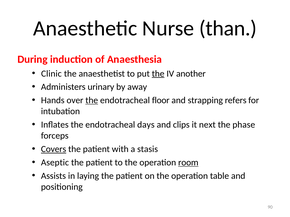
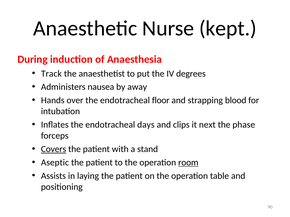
than: than -> kept (228, 28)
Clinic: Clinic -> Track (51, 74)
the underline: present -> none (158, 74)
another: another -> degrees (191, 74)
urinary: urinary -> nausea (101, 87)
the underline: present -> none (92, 100)
refers: refers -> blood (236, 100)
stasis: stasis -> stand (148, 149)
